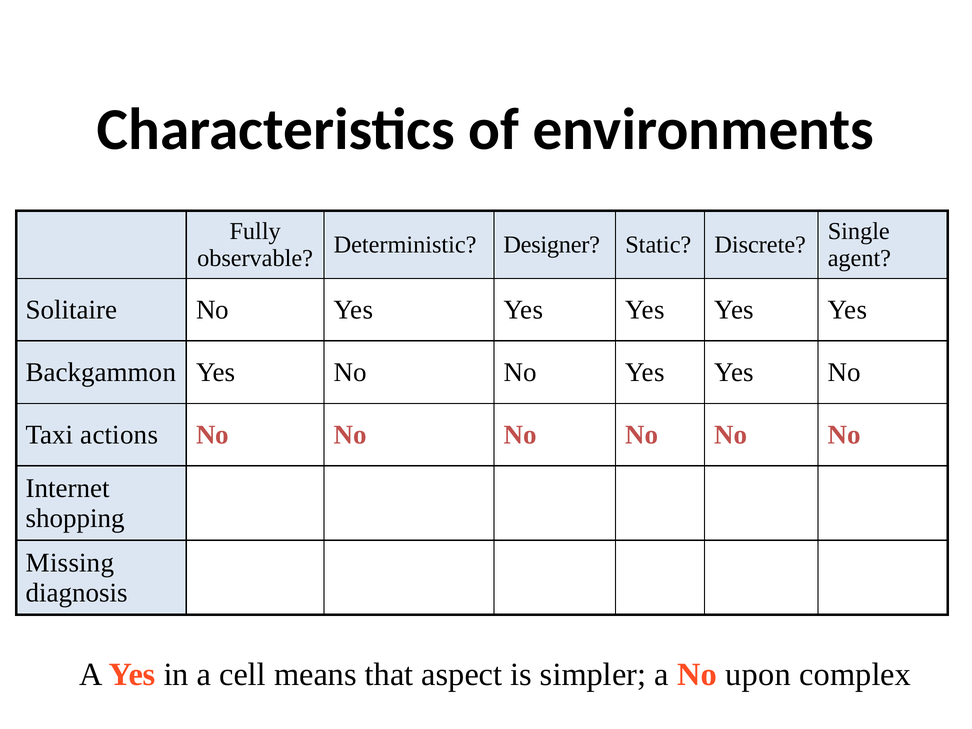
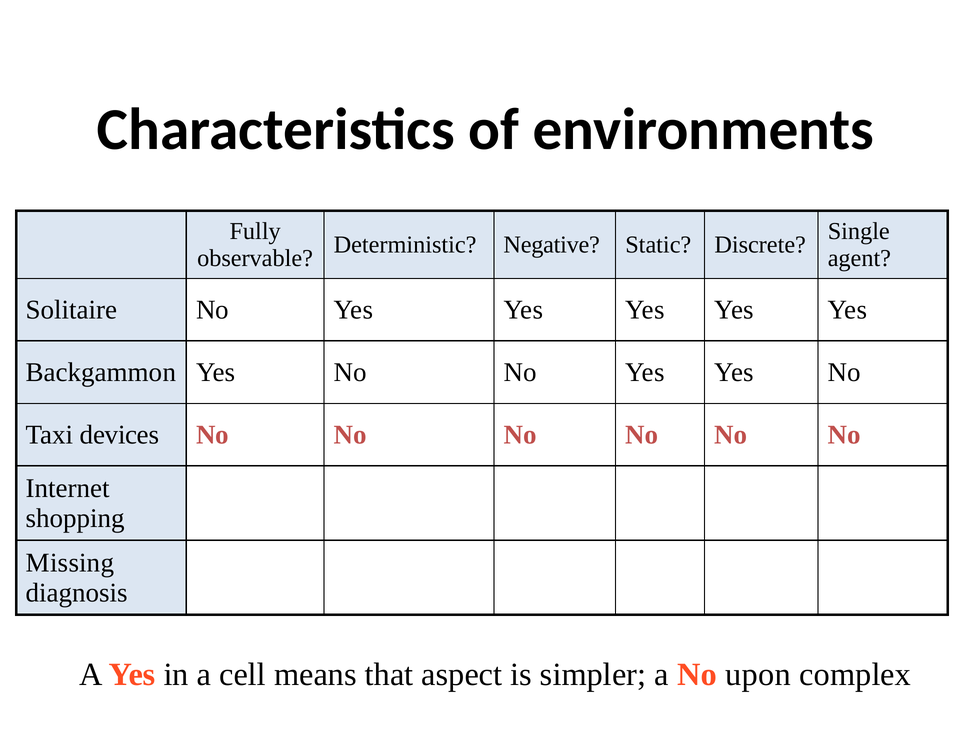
Designer: Designer -> Negative (552, 245)
actions: actions -> devices (119, 435)
